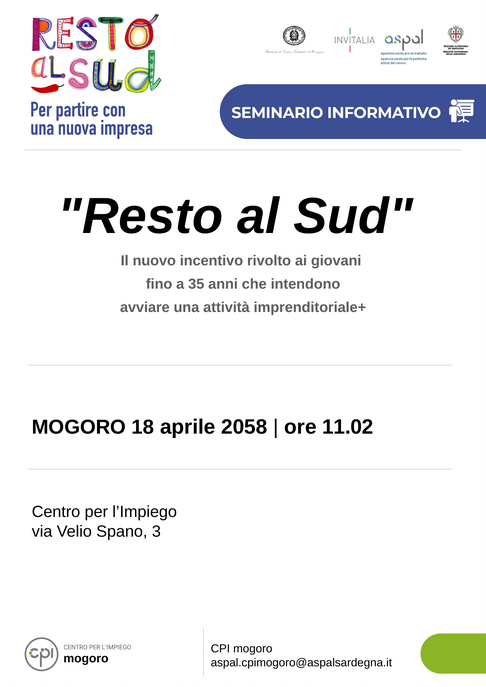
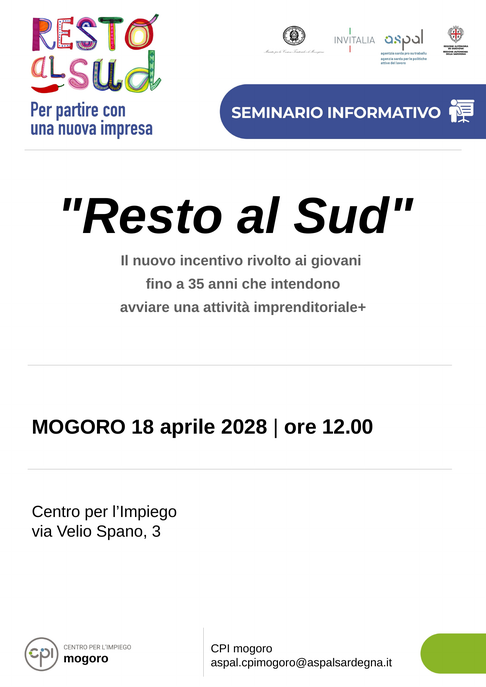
2058: 2058 -> 2028 (244, 427)
11.02: 11.02 -> 12.00 (348, 427)
